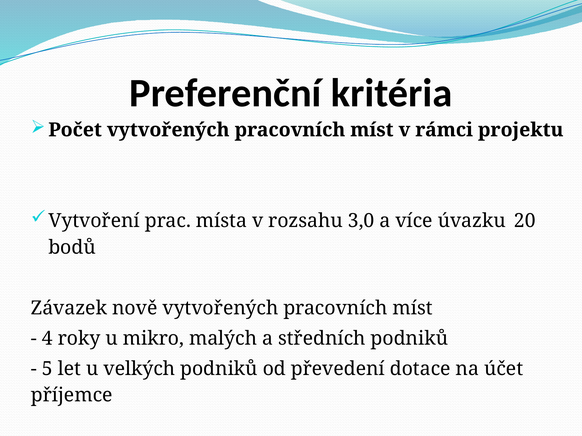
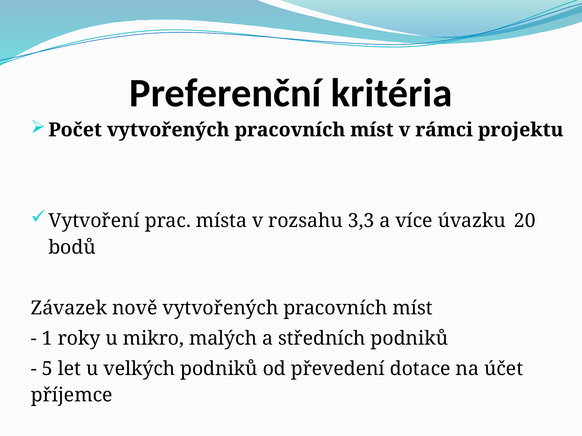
3,0: 3,0 -> 3,3 (361, 221)
4: 4 -> 1 (47, 339)
